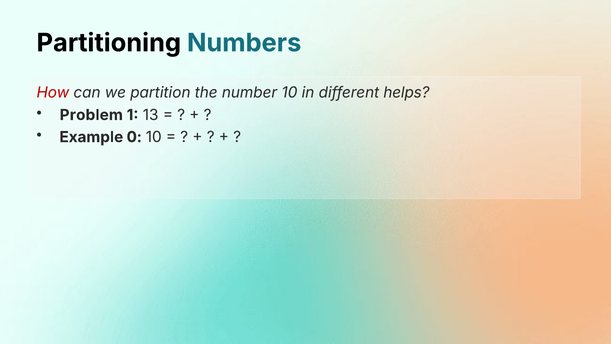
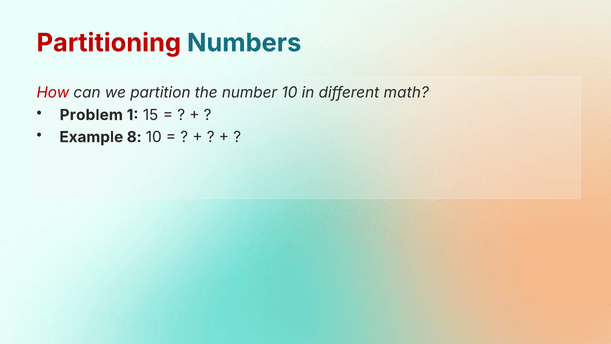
Partitioning colour: black -> red (109, 43)
helps: helps -> math (406, 93)
13: 13 -> 15 (151, 115)
0: 0 -> 8 (134, 137)
